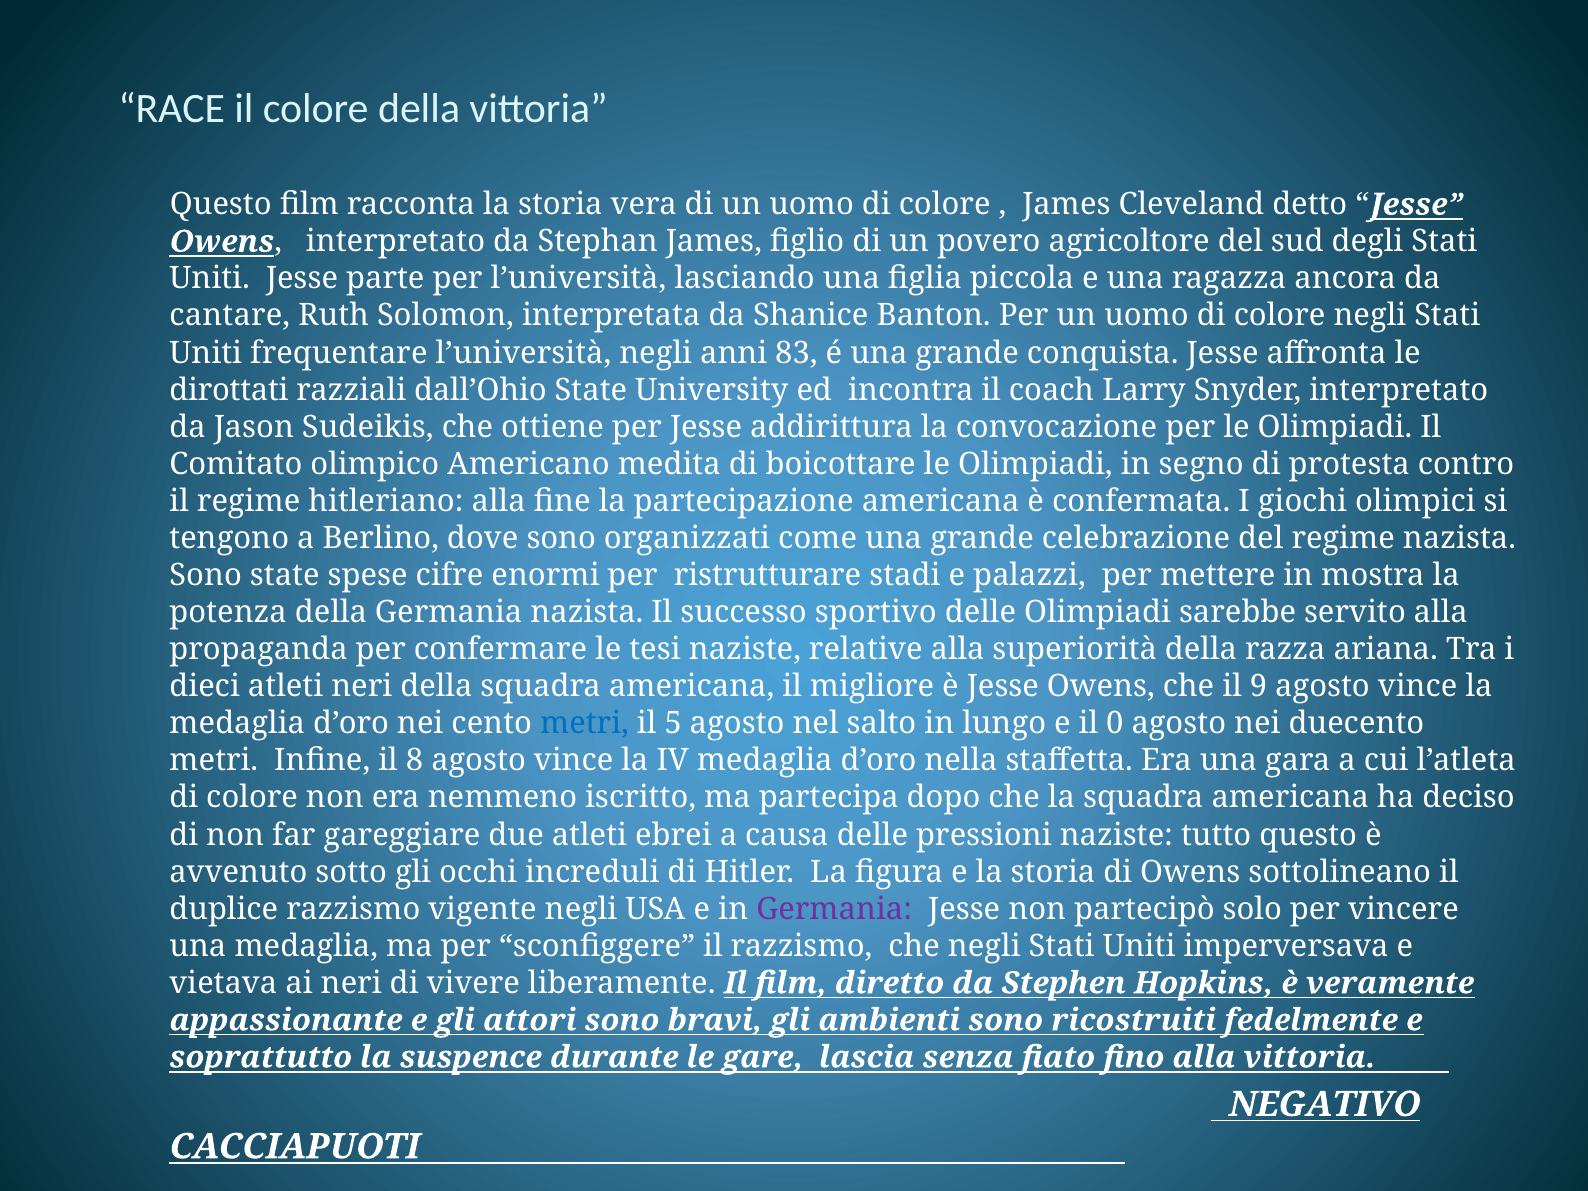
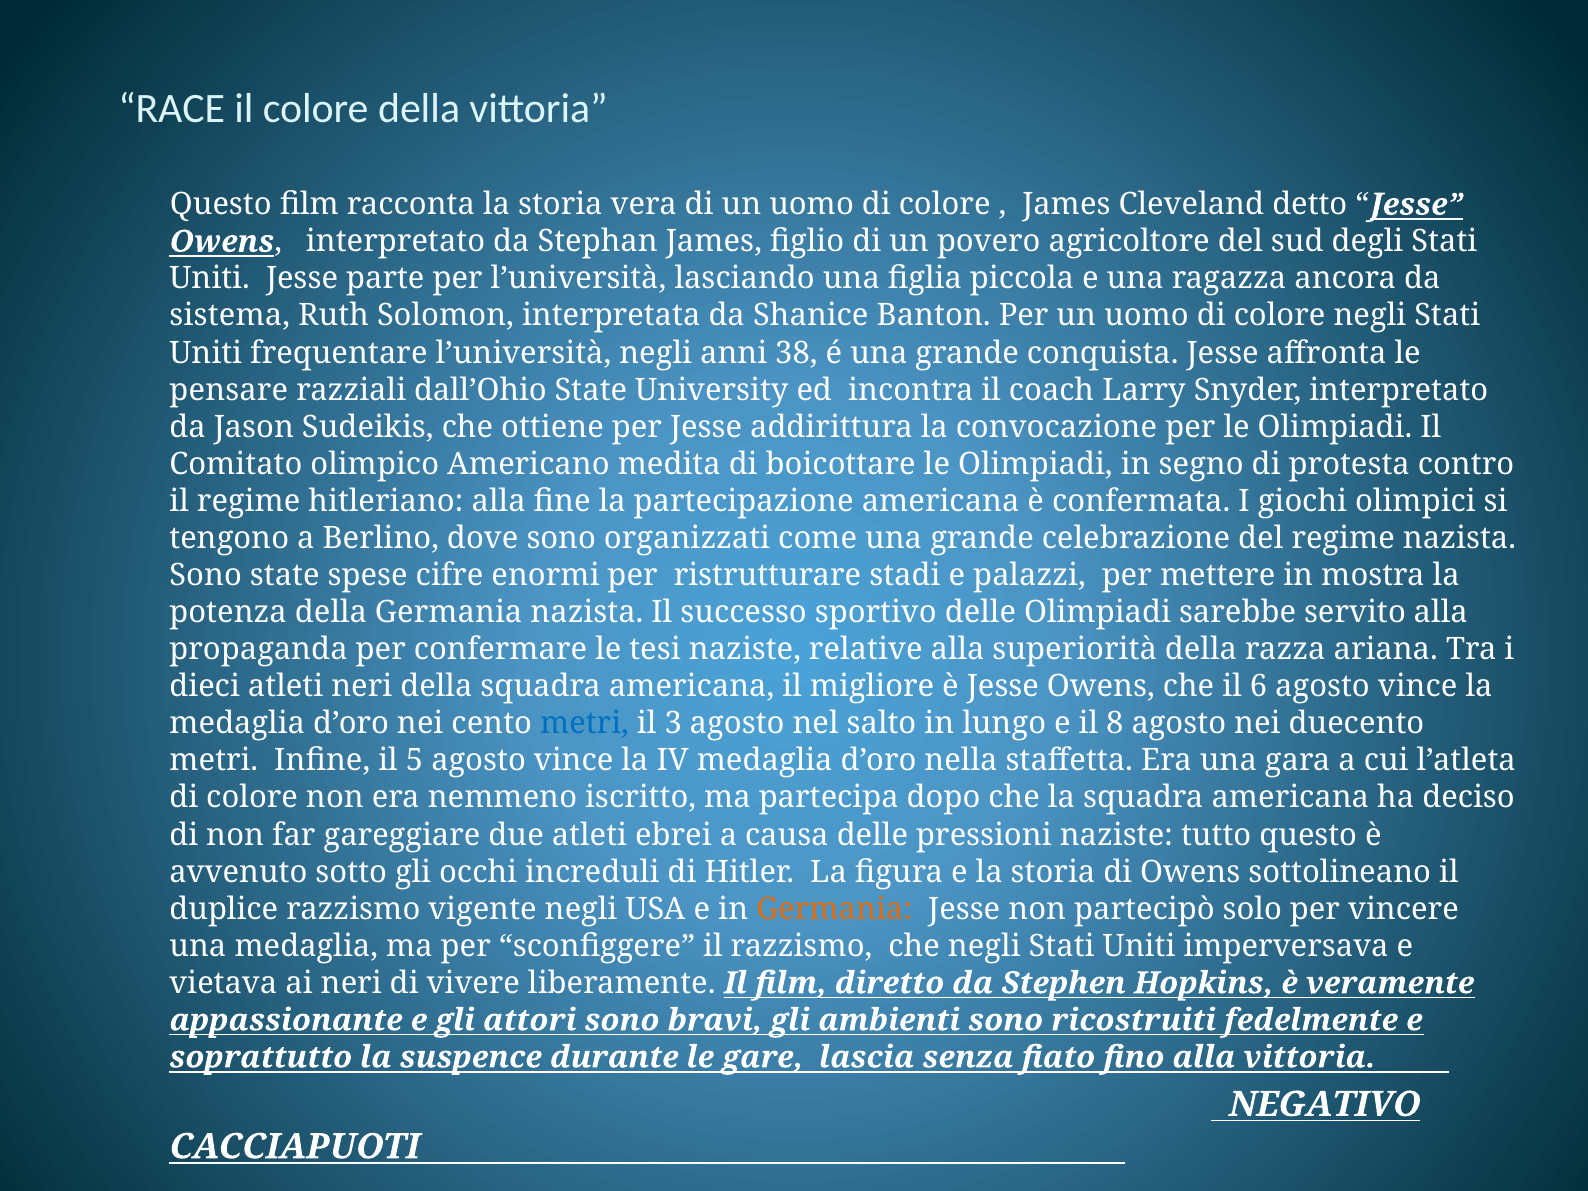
cantare: cantare -> sistema (230, 316)
83: 83 -> 38 (796, 353)
dirottati: dirottati -> pensare (229, 390)
9: 9 -> 6 (1258, 687)
5: 5 -> 3 (673, 724)
0: 0 -> 8 (1115, 724)
8: 8 -> 5 (415, 761)
Germania colour: purple -> orange (834, 909)
